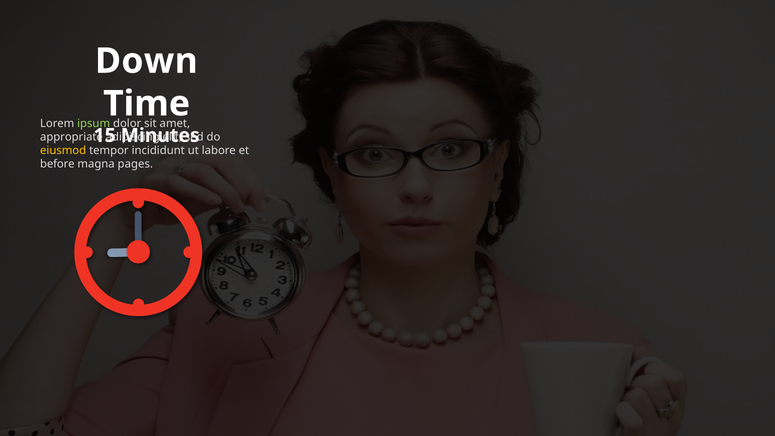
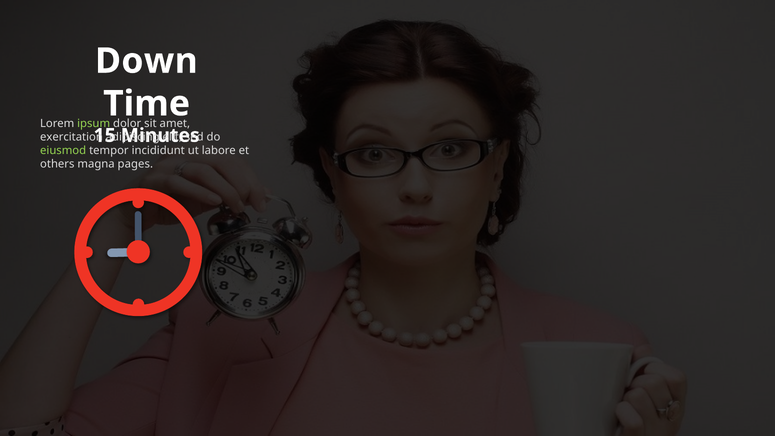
appropriate: appropriate -> exercitation (71, 137)
eiusmod colour: yellow -> light green (63, 151)
before: before -> others (57, 164)
